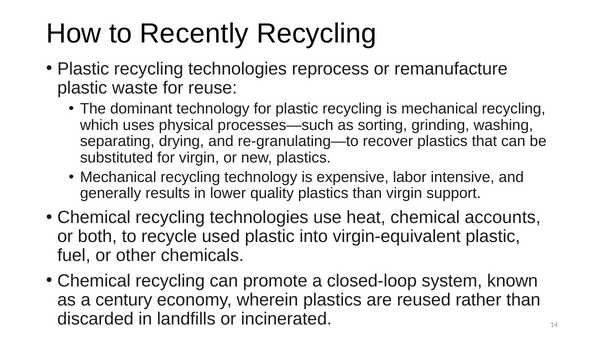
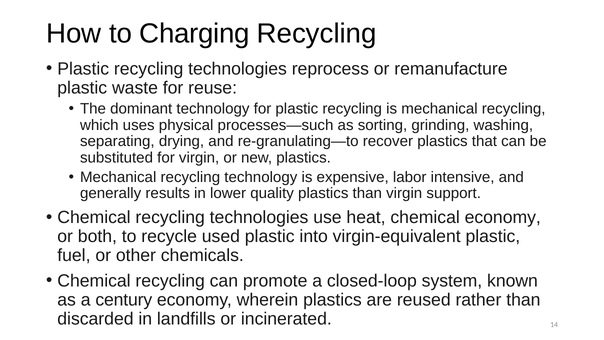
Recently: Recently -> Charging (195, 34)
chemical accounts: accounts -> economy (503, 217)
